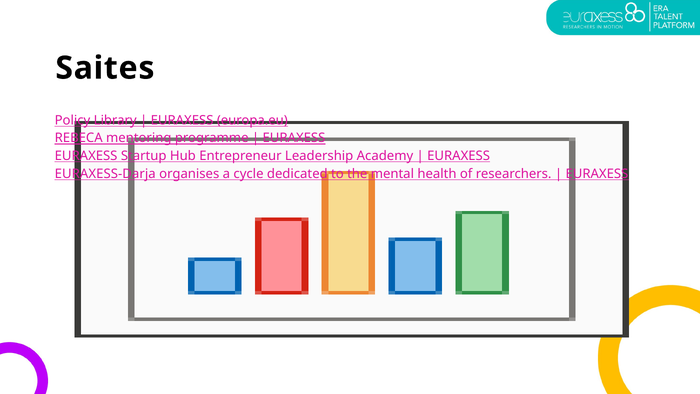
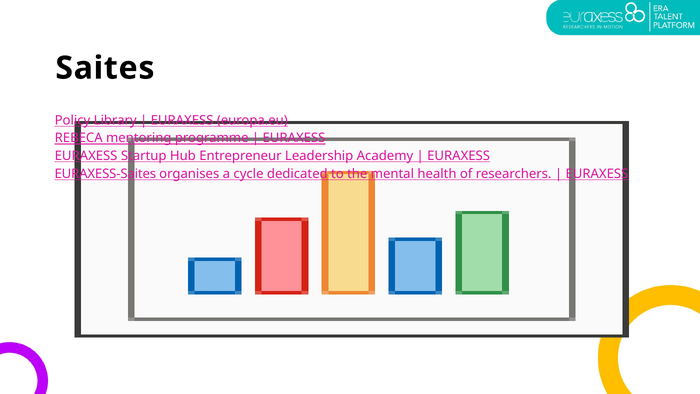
EURAXESS-Darja: EURAXESS-Darja -> EURAXESS-Saites (105, 174)
